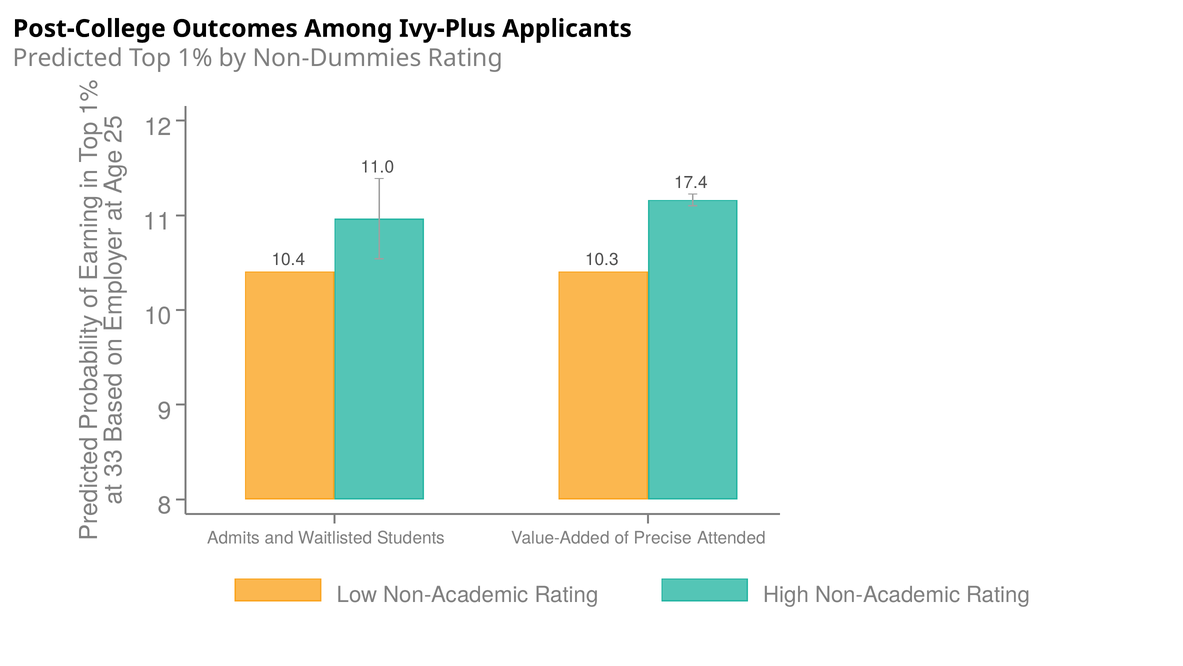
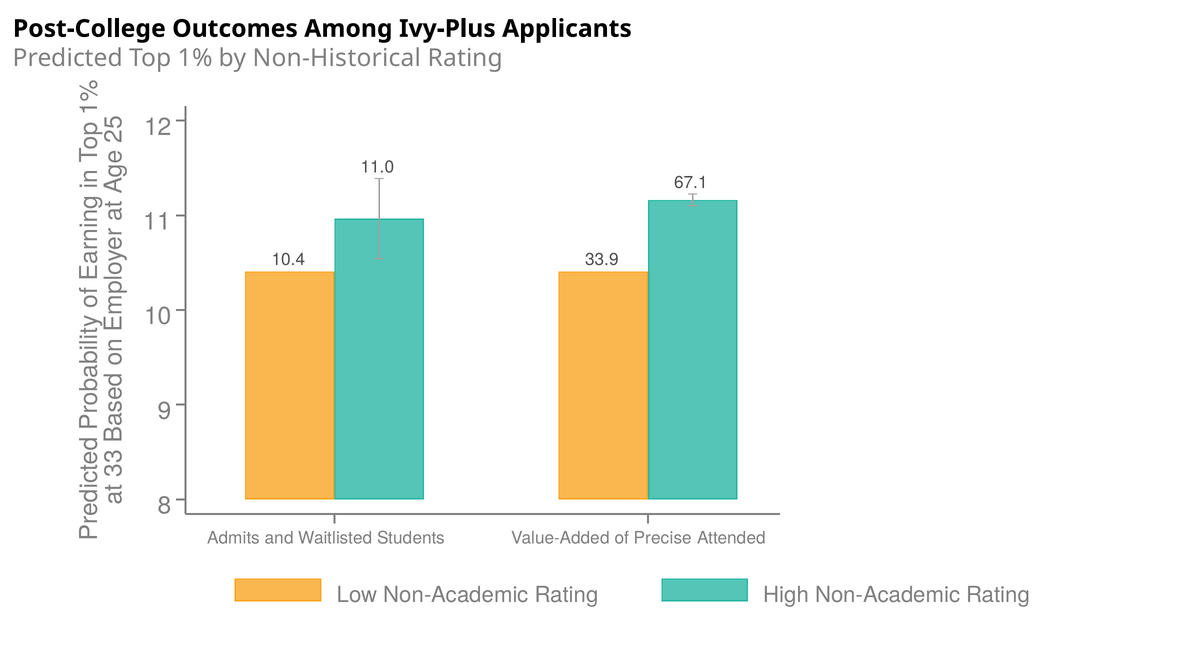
Non-Dummies: Non-Dummies -> Non-Historical (337, 58)
17.4: 17.4 -> 67.1 (691, 182)
10.3: 10.3 -> 33.9 (602, 260)
